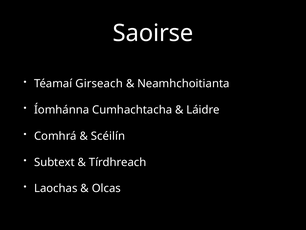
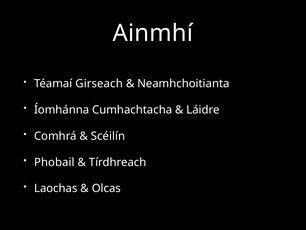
Saoirse: Saoirse -> Ainmhí (153, 33)
Subtext: Subtext -> Phobail (54, 162)
